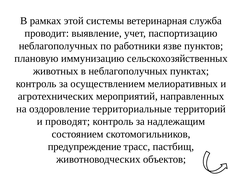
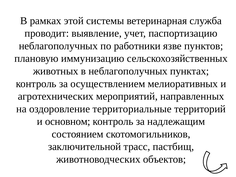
проводят: проводят -> основном (68, 121)
предупреждение: предупреждение -> заключительной (85, 147)
